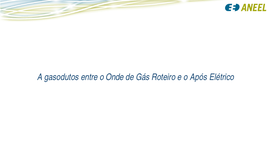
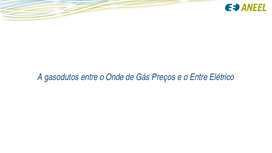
Roteiro: Roteiro -> Preços (164, 77)
o Após: Após -> Entre (199, 77)
